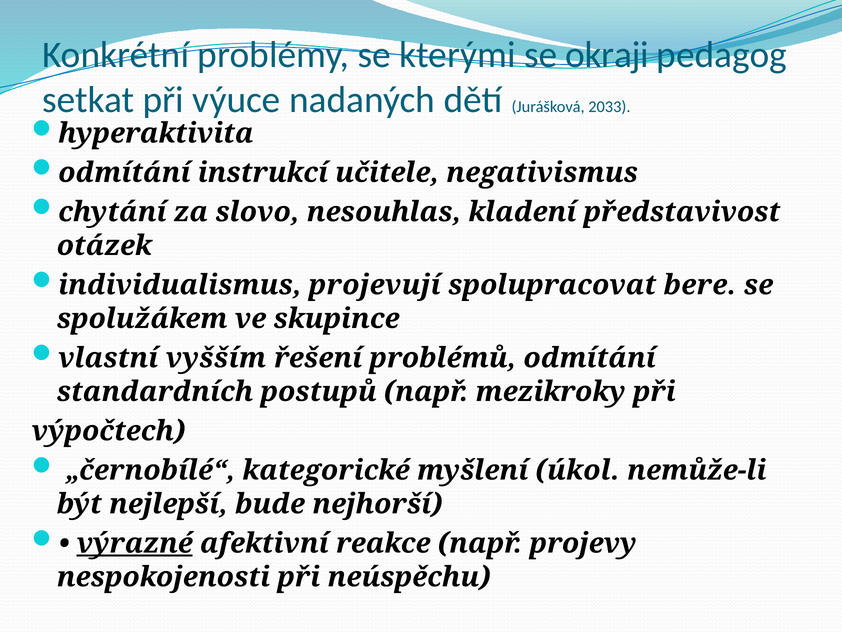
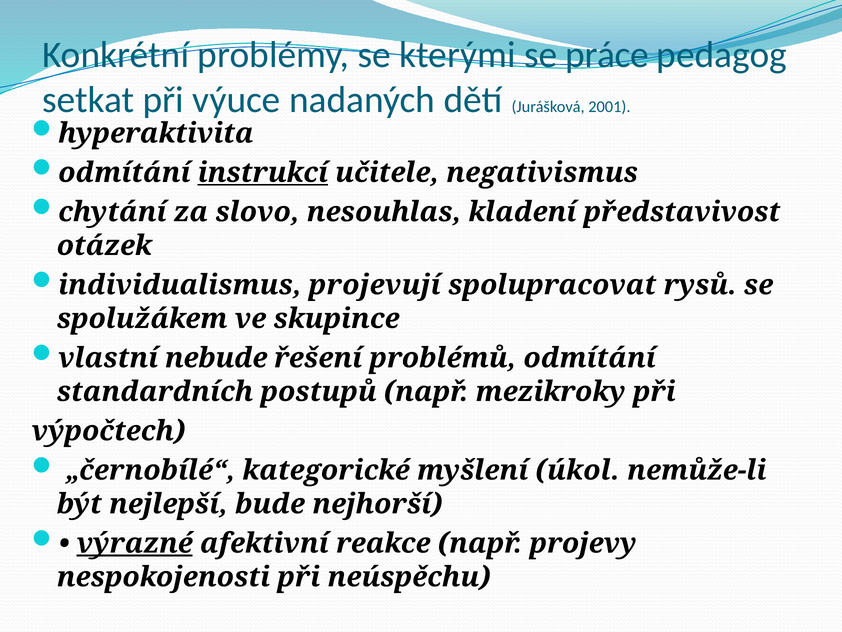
okraji: okraji -> práce (607, 55)
2033: 2033 -> 2001 (609, 107)
instrukcí underline: none -> present (263, 172)
bere: bere -> rysů (700, 285)
vyšším: vyšším -> nebude (216, 358)
